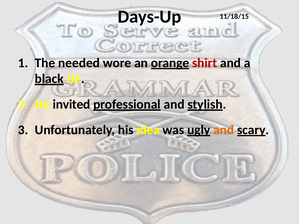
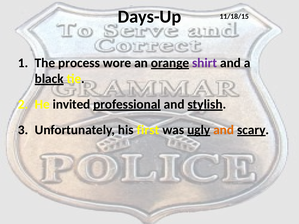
needed: needed -> process (79, 63)
shirt colour: red -> purple (205, 63)
idea: idea -> first (148, 130)
